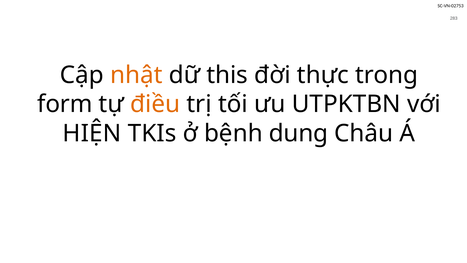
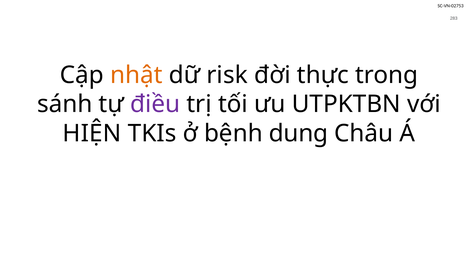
this: this -> risk (227, 75)
form: form -> sánh (65, 104)
điều colour: orange -> purple (155, 104)
